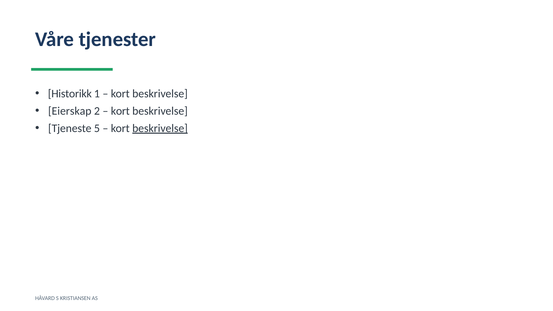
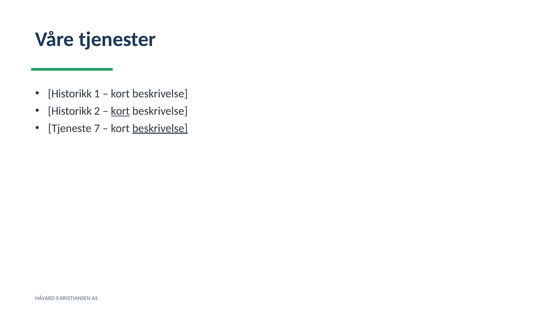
Eierskap: Eierskap -> Historikk (70, 111)
kort underline: none -> present (120, 111)
5: 5 -> 7 (97, 128)
